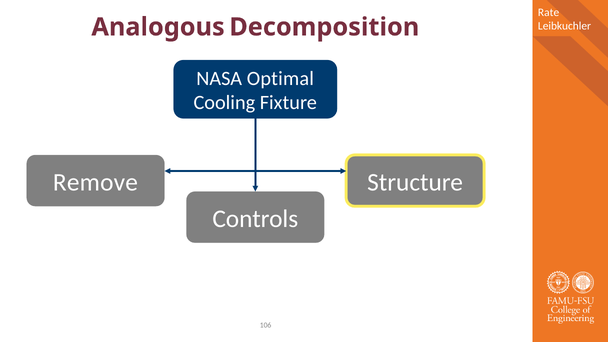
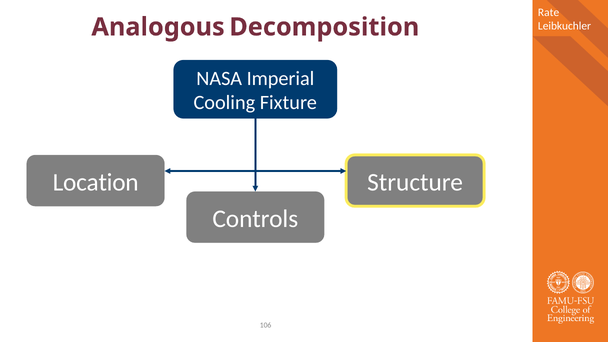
Optimal: Optimal -> Imperial (280, 78)
Remove: Remove -> Location (96, 182)
